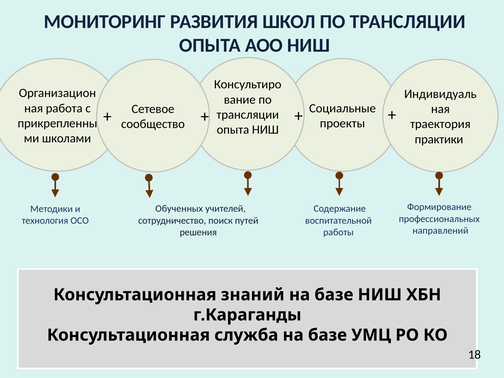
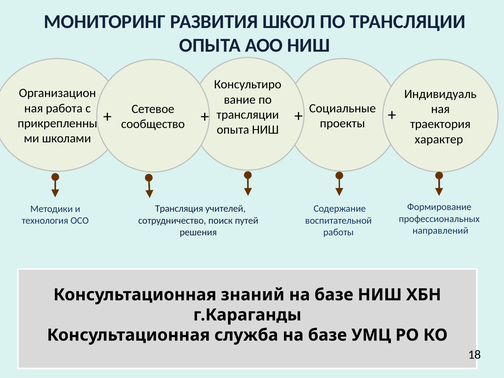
практики: практики -> характер (439, 139)
Обученных: Обученных -> Трансляция (179, 209)
